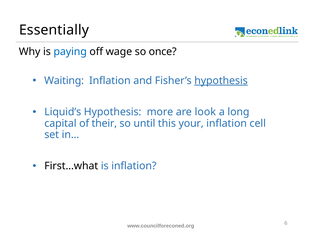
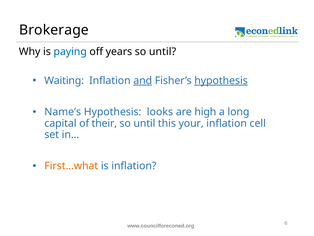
Essentially: Essentially -> Brokerage (54, 30)
wage: wage -> years (119, 52)
once: once -> until (163, 52)
and underline: none -> present (143, 80)
Liquid’s: Liquid’s -> Name’s (63, 112)
more: more -> looks (160, 112)
look: look -> high (205, 112)
First…what colour: black -> orange (71, 166)
